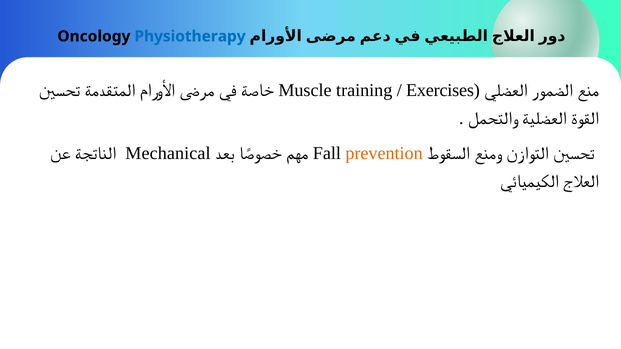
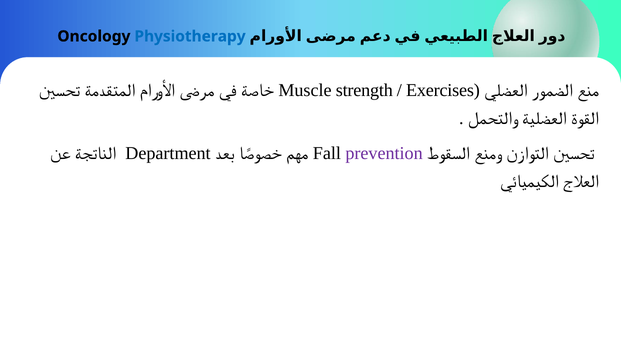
training: training -> strength (364, 90)
Mechanical: Mechanical -> Department (168, 153)
prevention colour: orange -> purple (384, 153)
